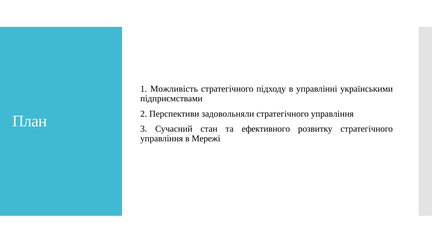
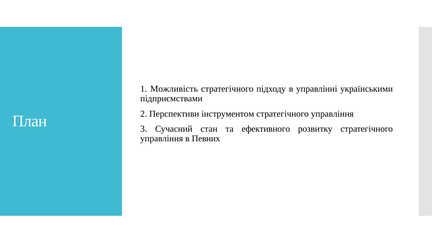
задовольняли: задовольняли -> інструментом (228, 114)
Мережі: Мережі -> Певних (206, 139)
